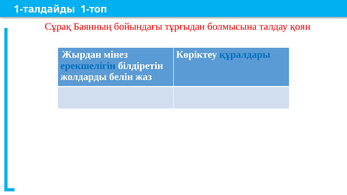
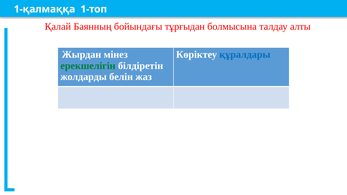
1-талдайды: 1-талдайды -> 1-қалмаққа (45, 9)
Сұрақ: Сұрақ -> Қалай (58, 27)
қоян: қоян -> алты (300, 27)
ерекшелігін colour: blue -> green (88, 66)
